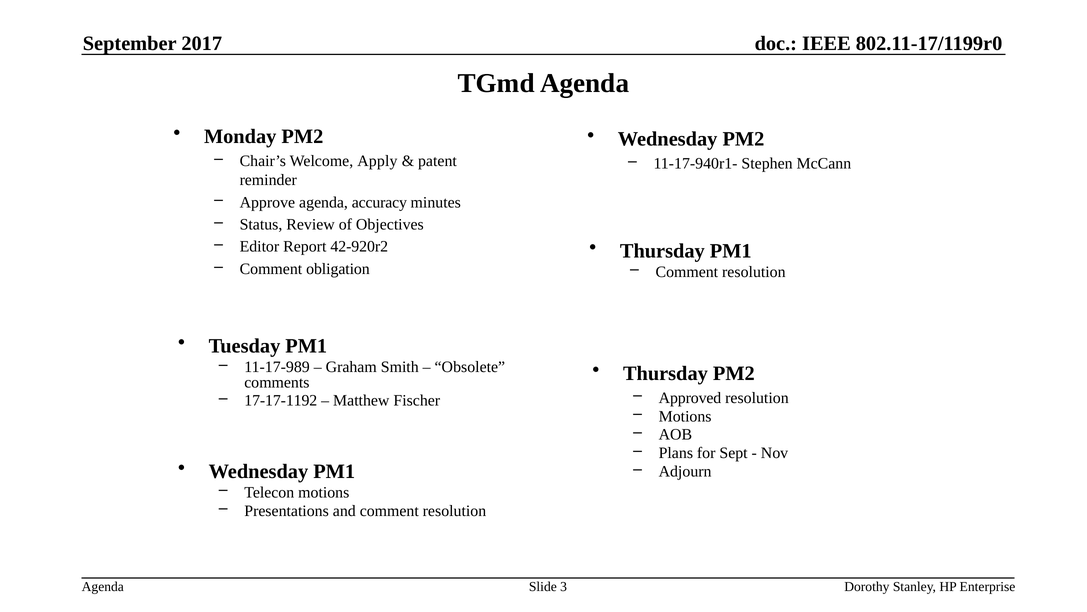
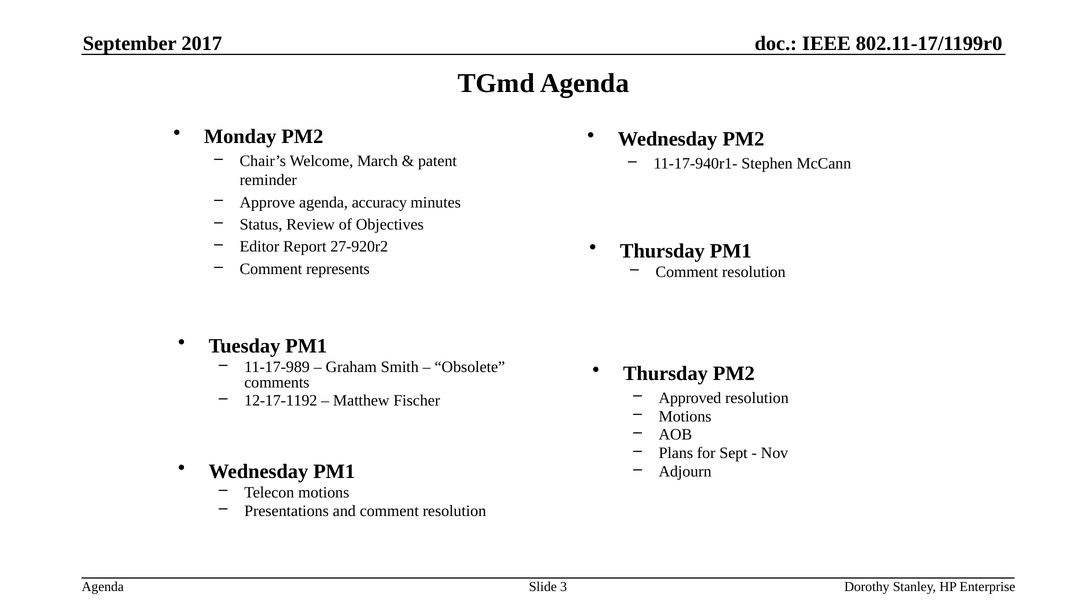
Apply: Apply -> March (378, 161)
42-920r2: 42-920r2 -> 27-920r2 (359, 247)
obligation: obligation -> represents (338, 269)
17-17-1192: 17-17-1192 -> 12-17-1192 (281, 400)
